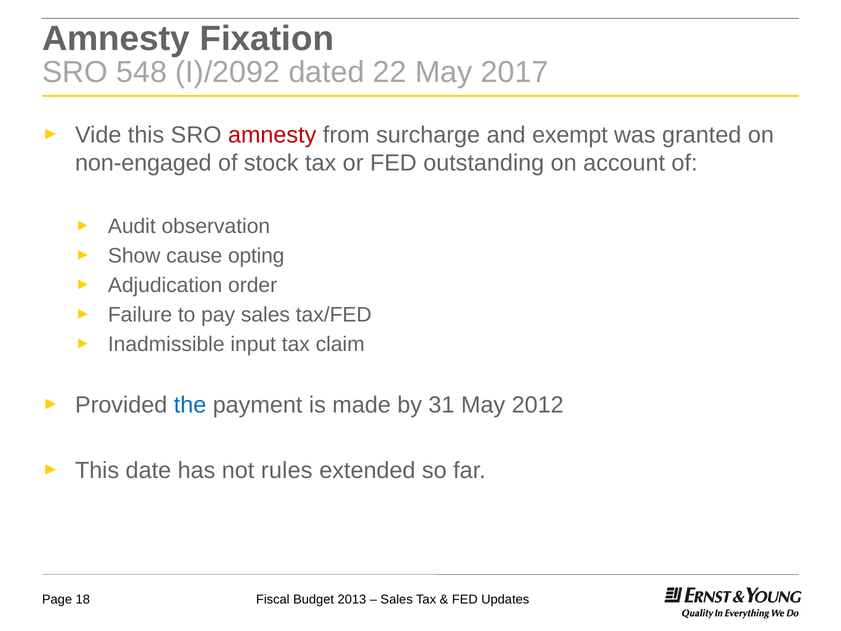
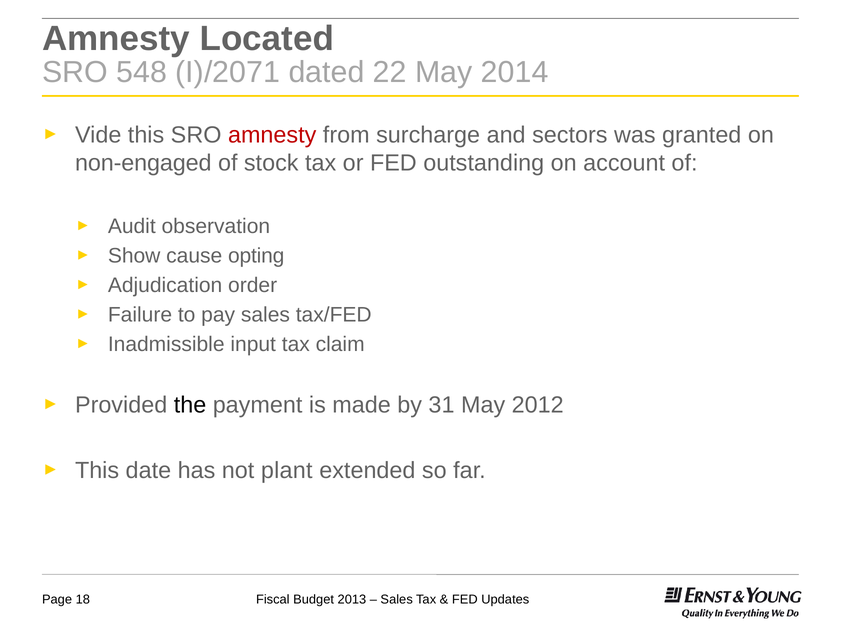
Fixation: Fixation -> Located (267, 39)
I)/2092: I)/2092 -> I)/2071 (228, 72)
2017: 2017 -> 2014 (515, 72)
exempt: exempt -> sectors (570, 135)
the colour: blue -> black (190, 405)
rules: rules -> plant (287, 470)
